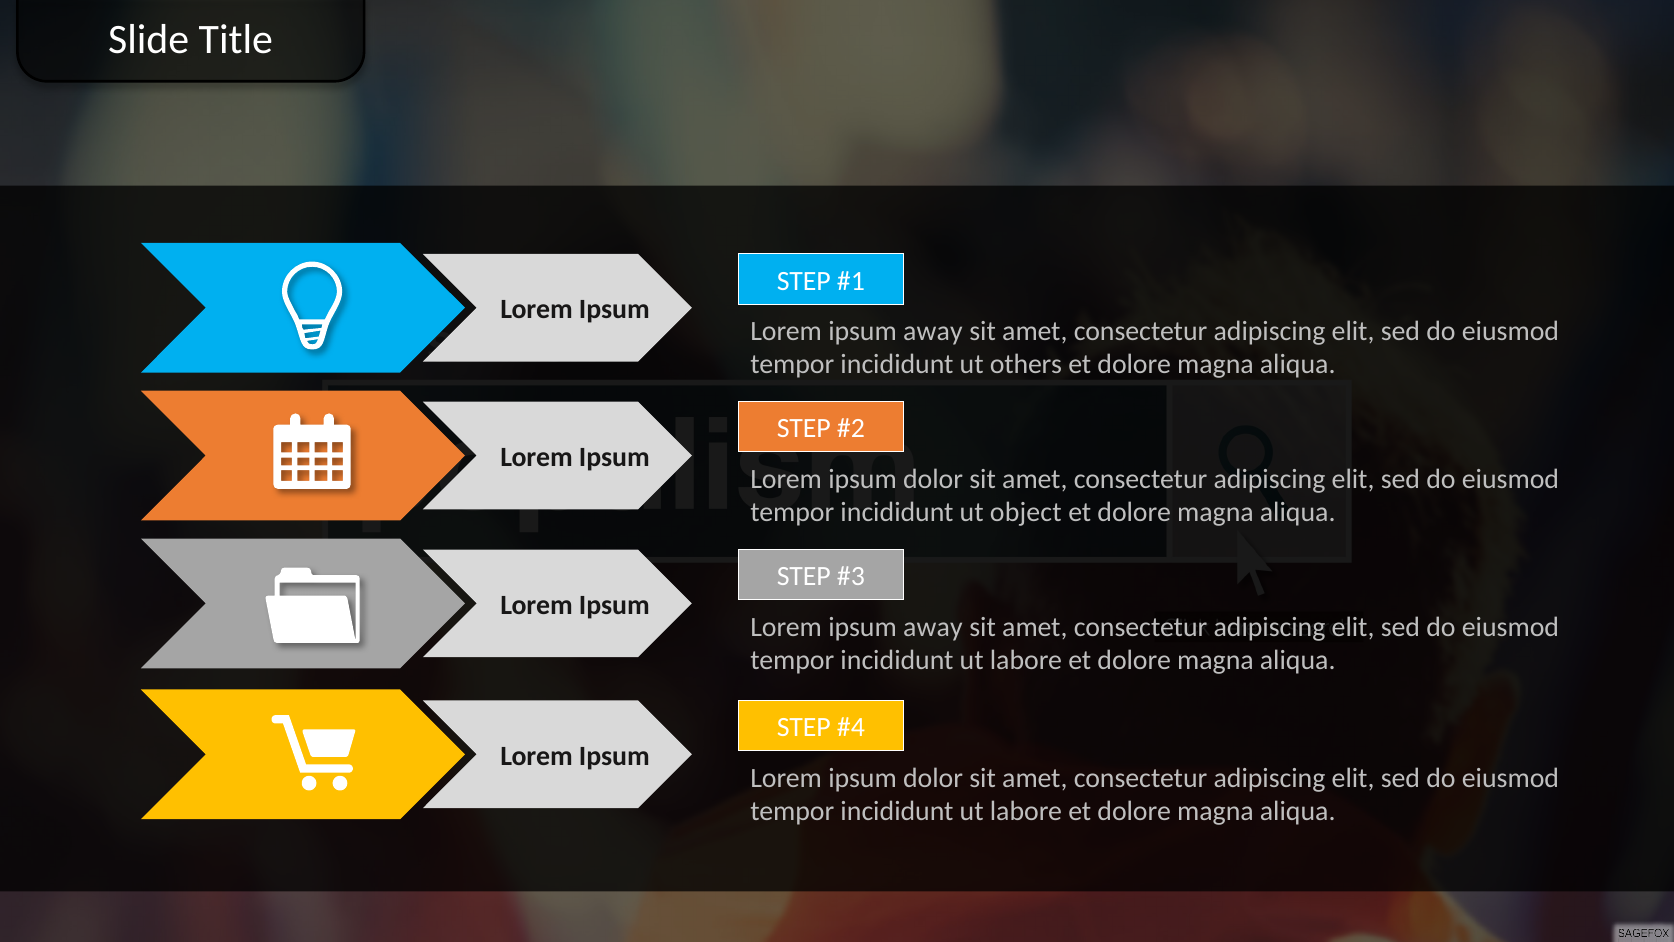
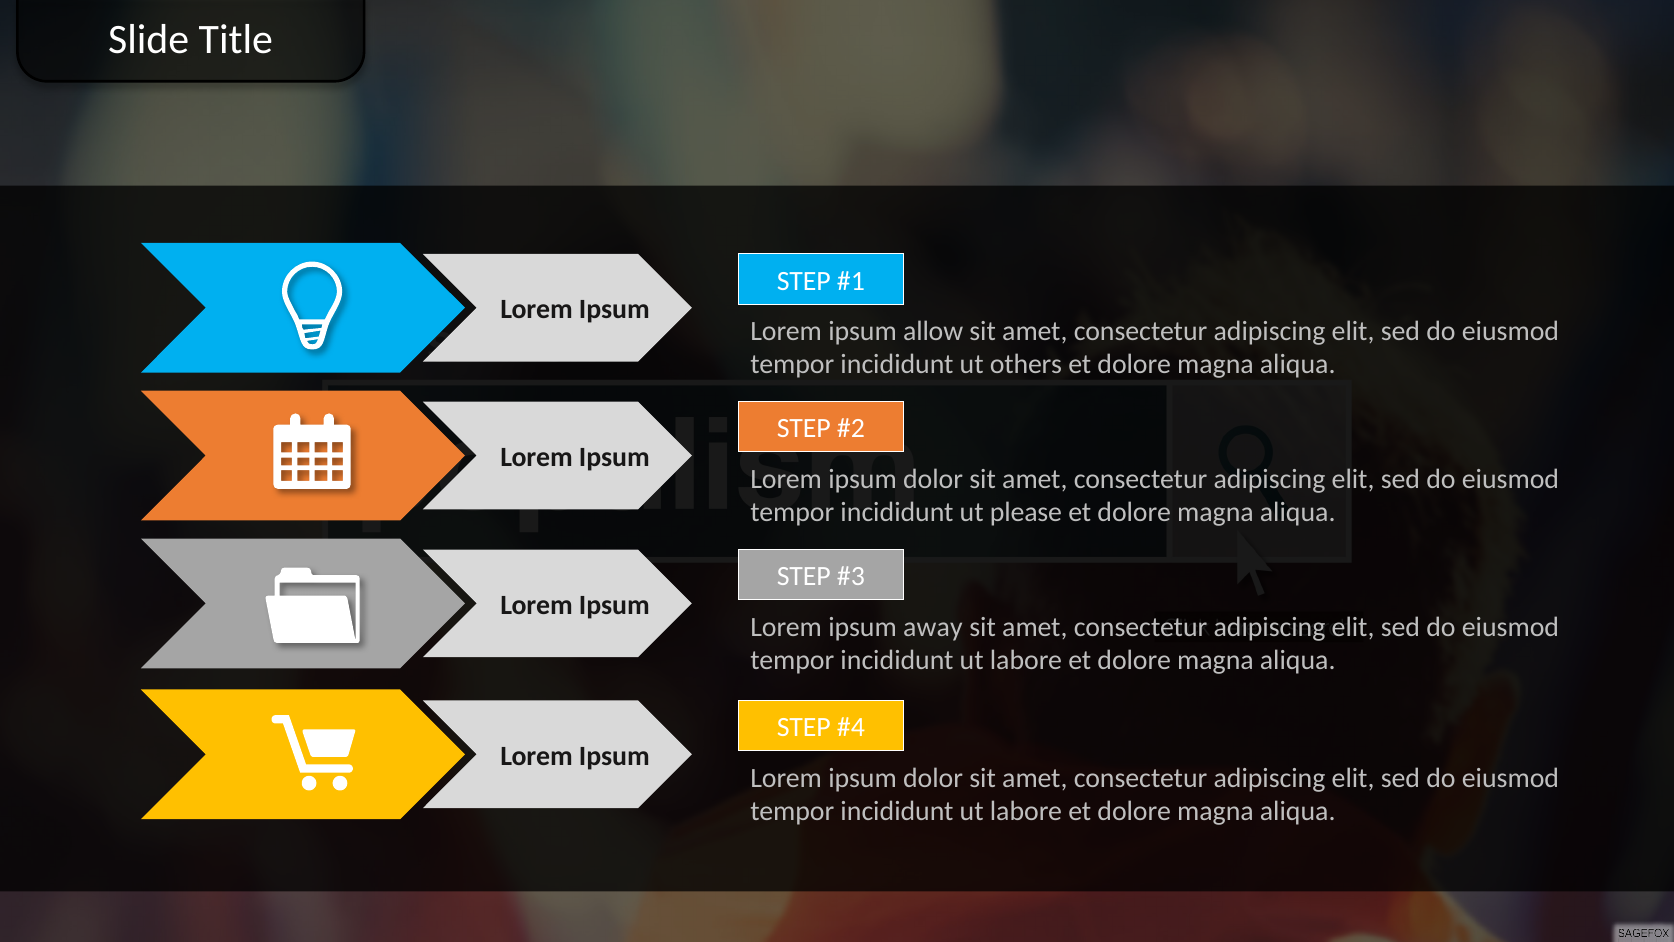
away: away -> allow (933, 331)
object: object -> please (1026, 512)
